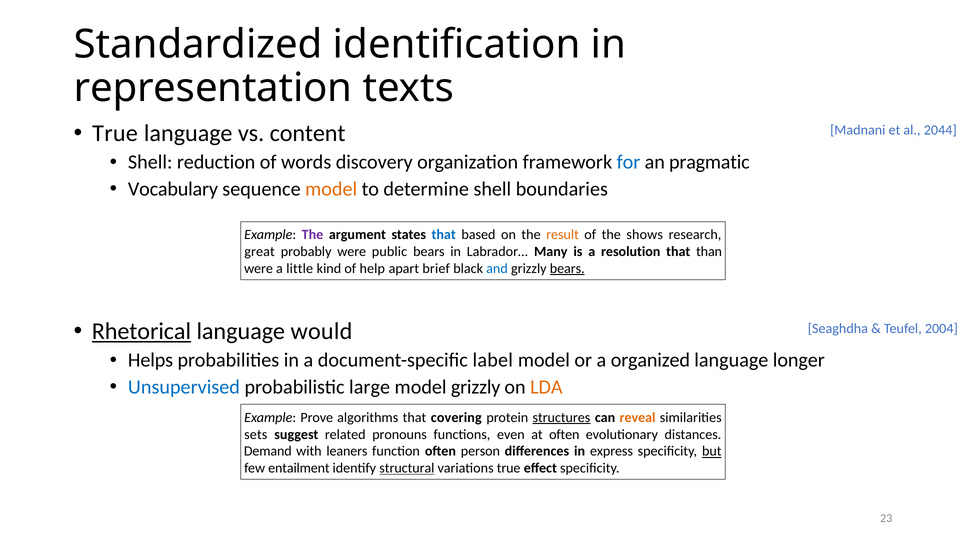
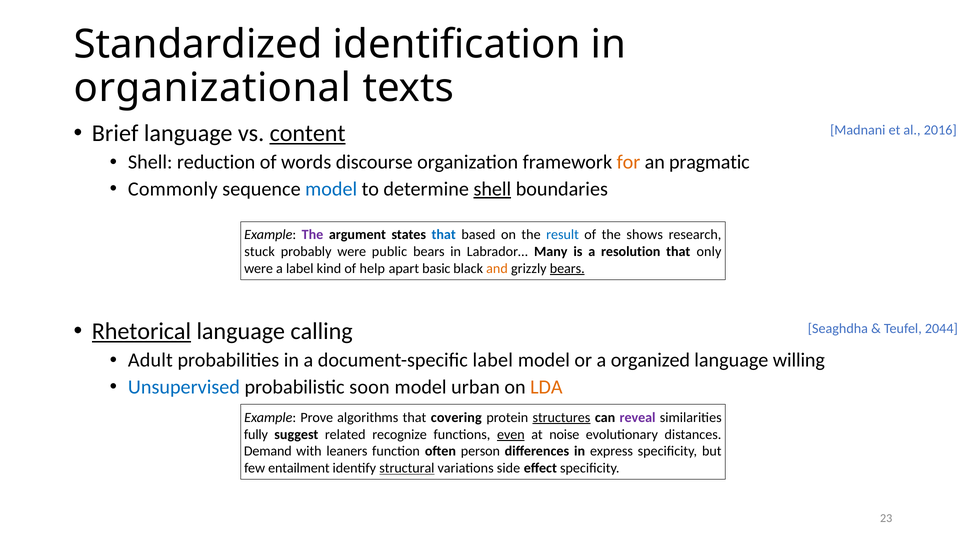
representation: representation -> organizational (213, 88)
True: True -> Brief (115, 133)
content underline: none -> present (308, 133)
2044: 2044 -> 2016 (940, 130)
discovery: discovery -> discourse (374, 162)
for colour: blue -> orange (628, 162)
Vocabulary: Vocabulary -> Commonly (173, 189)
model colour: orange -> blue (331, 189)
shell underline: none -> present (492, 189)
result colour: orange -> blue (563, 235)
great: great -> stuck (260, 252)
than: than -> only (709, 252)
a little: little -> label (300, 269)
brief: brief -> basic (436, 269)
and colour: blue -> orange (497, 269)
would: would -> calling (322, 332)
2004: 2004 -> 2044 (941, 329)
Helps: Helps -> Adult (150, 361)
longer: longer -> willing (799, 361)
large: large -> soon (369, 387)
model grizzly: grizzly -> urban (476, 387)
reveal colour: orange -> purple (638, 418)
sets: sets -> fully (256, 435)
pronouns: pronouns -> recognize (400, 435)
even underline: none -> present (511, 435)
at often: often -> noise (564, 435)
but underline: present -> none (712, 452)
variations true: true -> side (509, 468)
